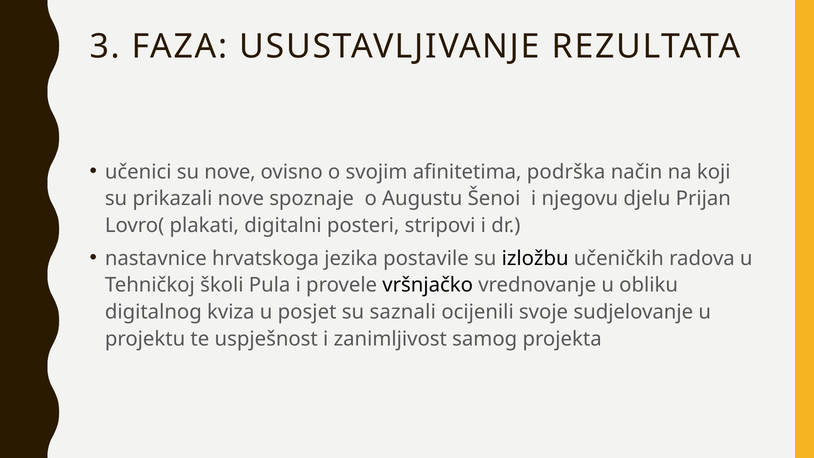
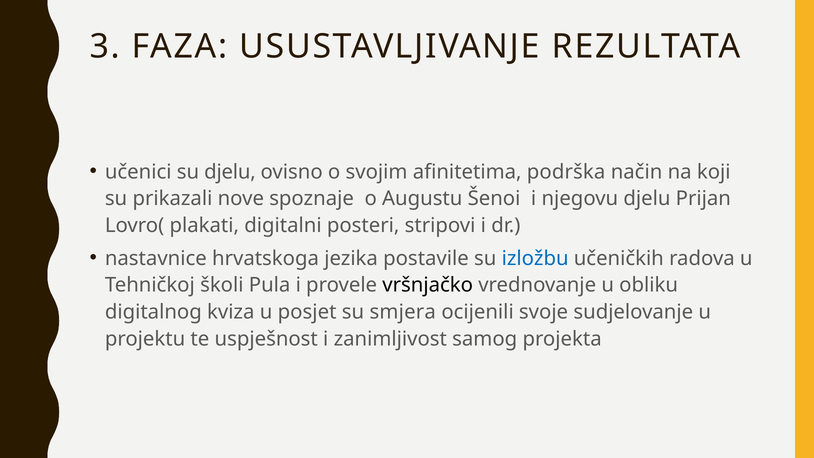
su nove: nove -> djelu (230, 172)
izložbu colour: black -> blue (535, 258)
saznali: saznali -> smjera (403, 312)
